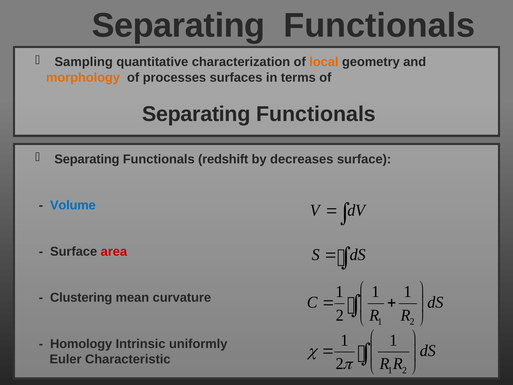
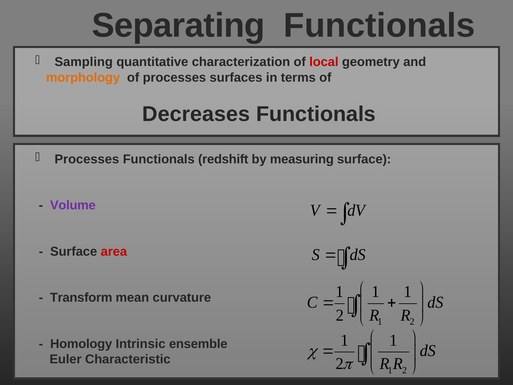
local colour: orange -> red (324, 62)
Separating: Separating -> Decreases (196, 114)
Separating: Separating -> Processes (87, 159)
decreases: decreases -> measuring (302, 159)
Volume colour: blue -> purple (73, 205)
Clustering: Clustering -> Transform (81, 298)
uniformly: uniformly -> ensemble (198, 344)
